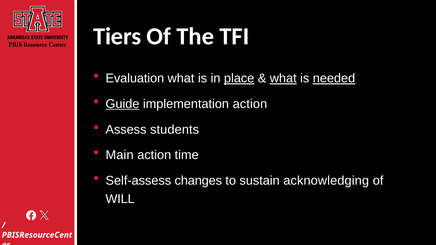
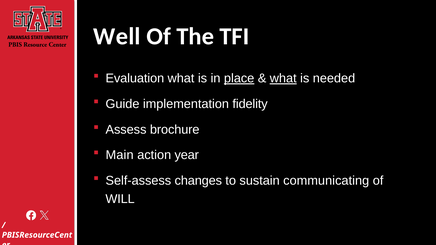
Tiers: Tiers -> Well (117, 37)
needed underline: present -> none (334, 78)
Guide underline: present -> none (123, 104)
implementation action: action -> fidelity (250, 104)
students: students -> brochure (175, 130)
time: time -> year (187, 155)
acknowledging: acknowledging -> communicating (326, 181)
